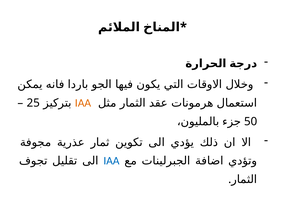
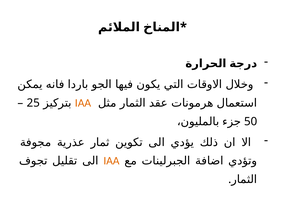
IAA colour: blue -> orange (111, 161)
